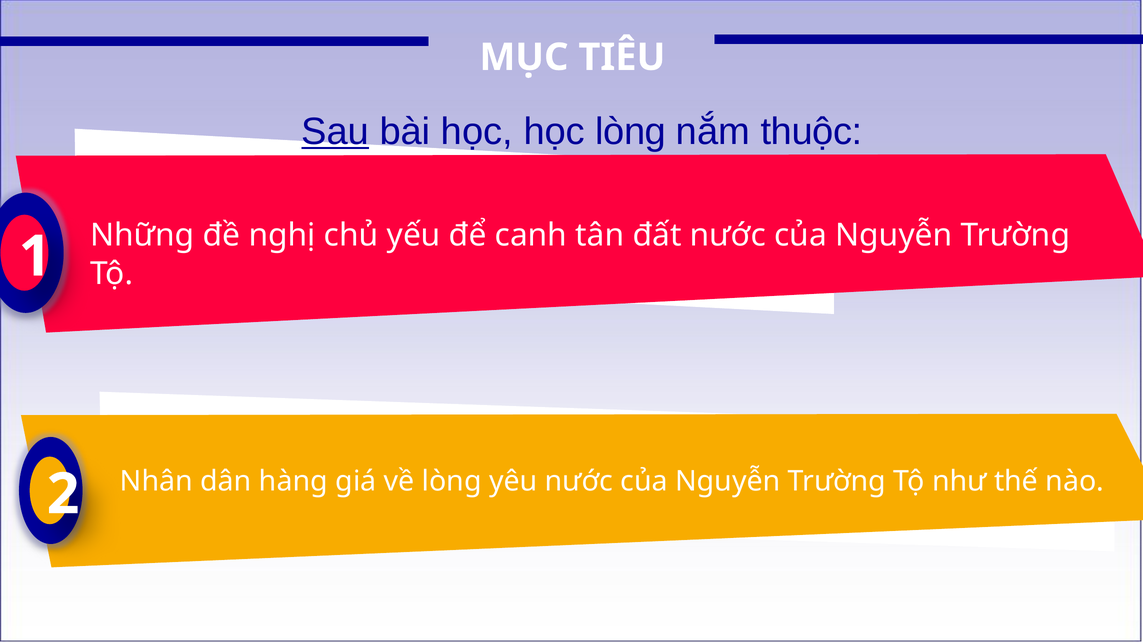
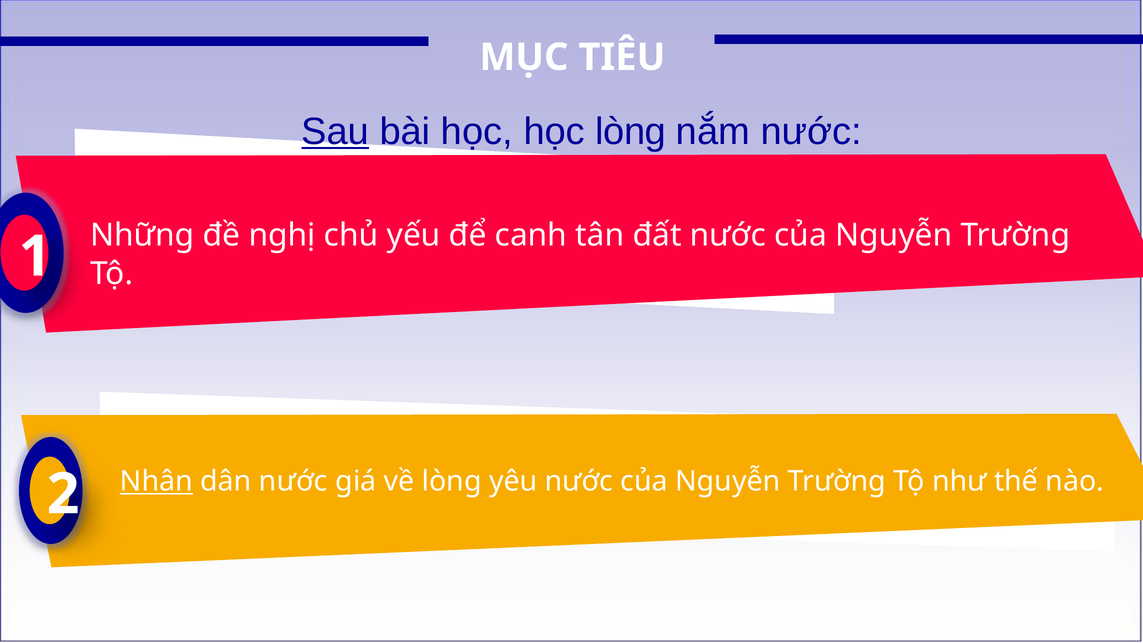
nắm thuộc: thuộc -> nước (811, 132)
Nhân underline: none -> present (156, 481)
dân hàng: hàng -> nước (293, 481)
